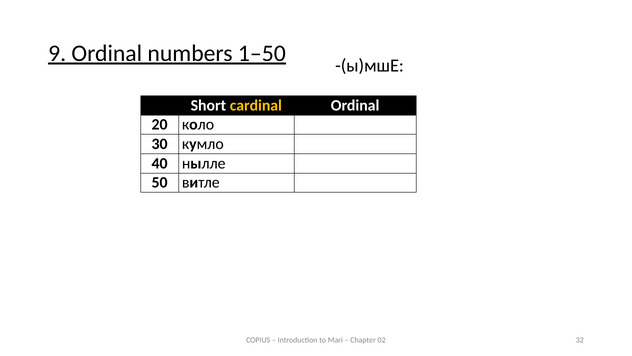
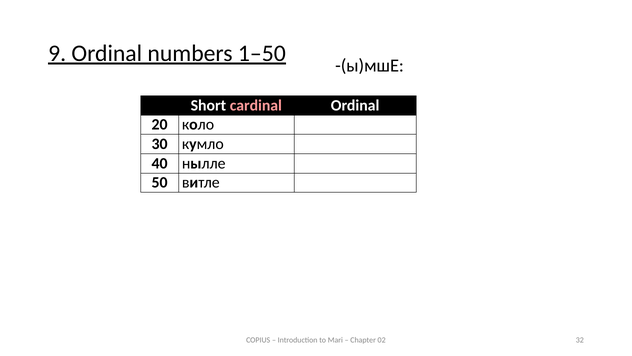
cardinal colour: yellow -> pink (256, 105)
